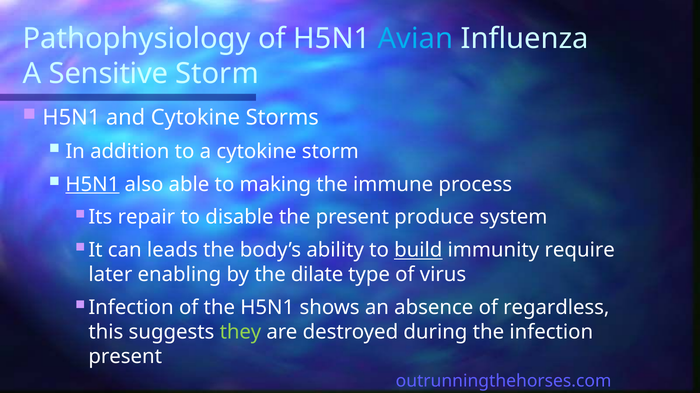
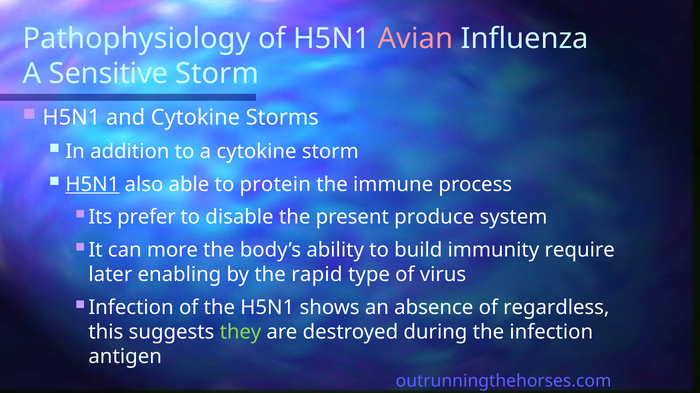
Avian colour: light blue -> pink (416, 39)
making: making -> protein (275, 185)
repair: repair -> prefer (146, 218)
leads: leads -> more (172, 251)
build underline: present -> none (418, 251)
dilate: dilate -> rapid (317, 275)
present: present -> antigen (125, 357)
